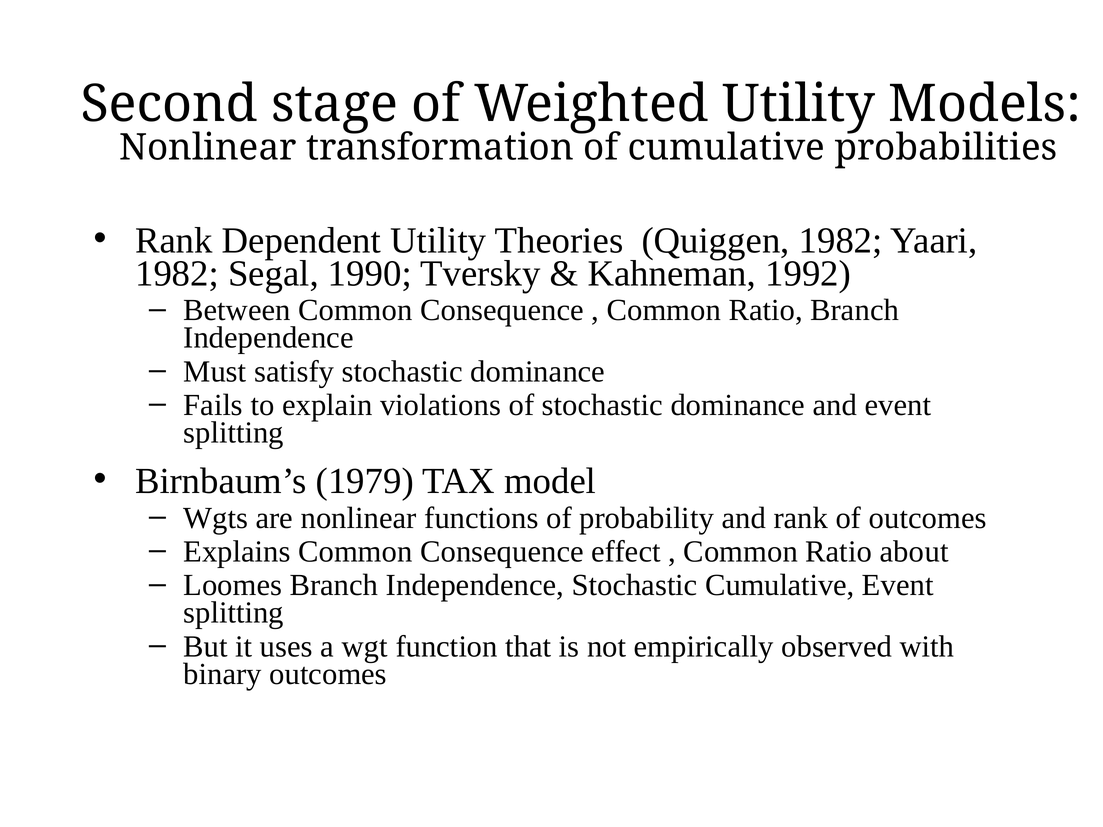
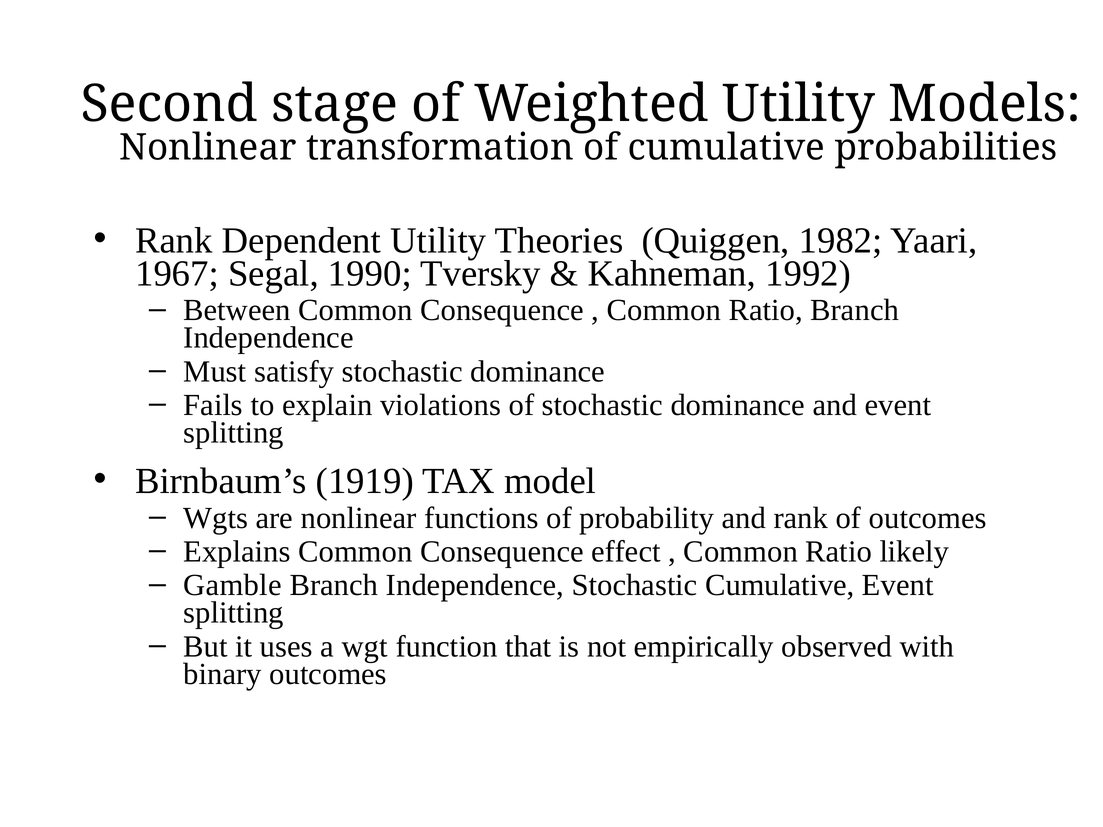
1982: 1982 -> 1967 (177, 274)
1979: 1979 -> 1919 (365, 481)
about: about -> likely (914, 552)
Loomes: Loomes -> Gamble (233, 585)
